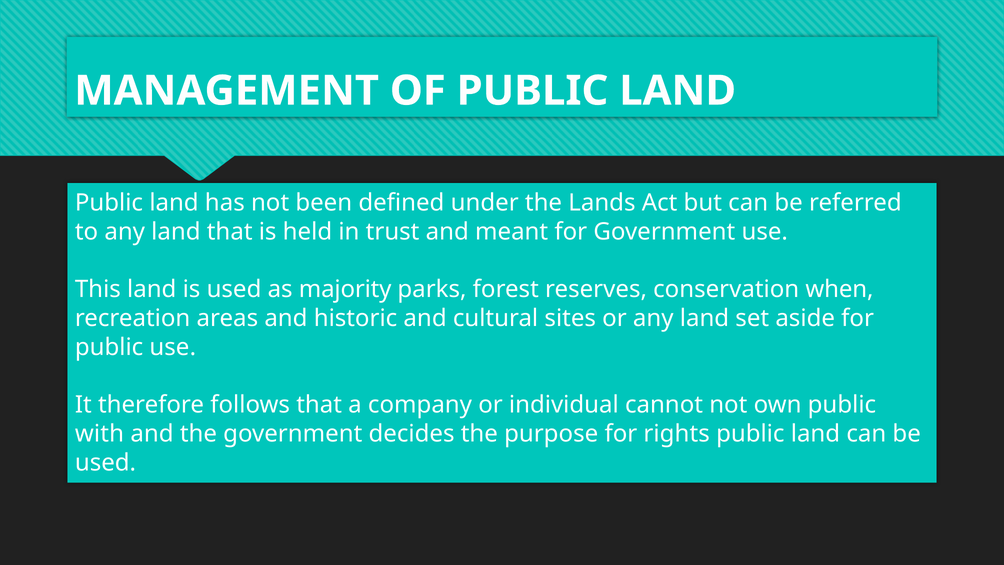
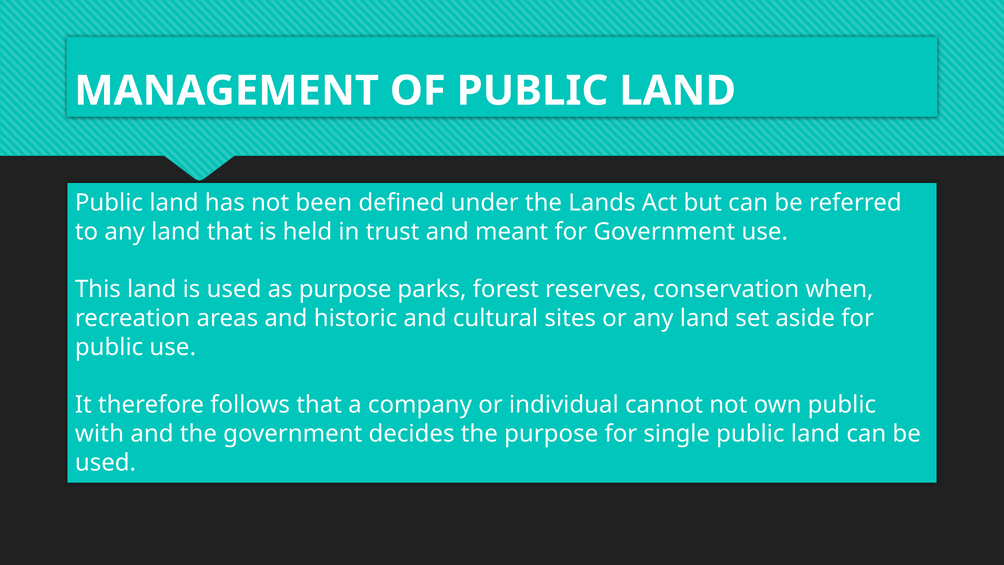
as majority: majority -> purpose (345, 289)
rights: rights -> single (677, 434)
